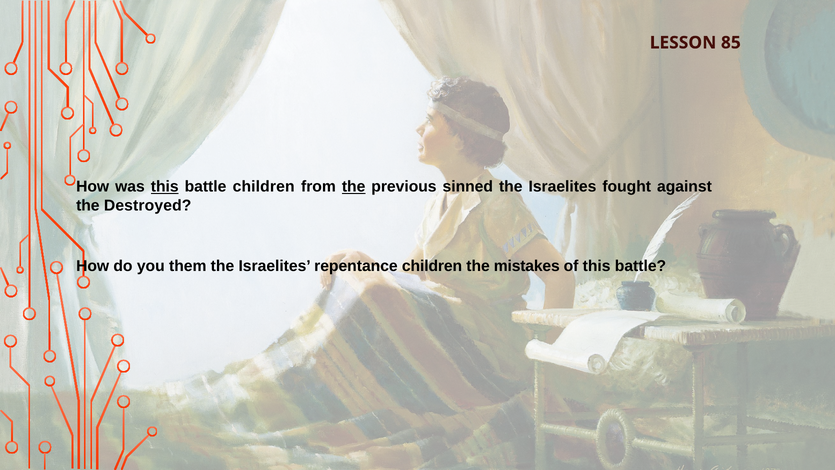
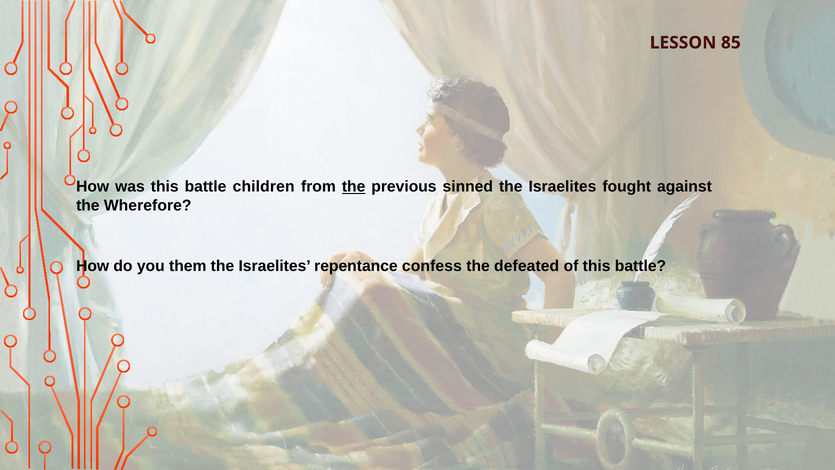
this underline: present -> none (165, 187)
Destroyed: Destroyed -> Wherefore (148, 205)
repentance children: children -> confess (432, 266)
mistakes: mistakes -> defeated (527, 266)
